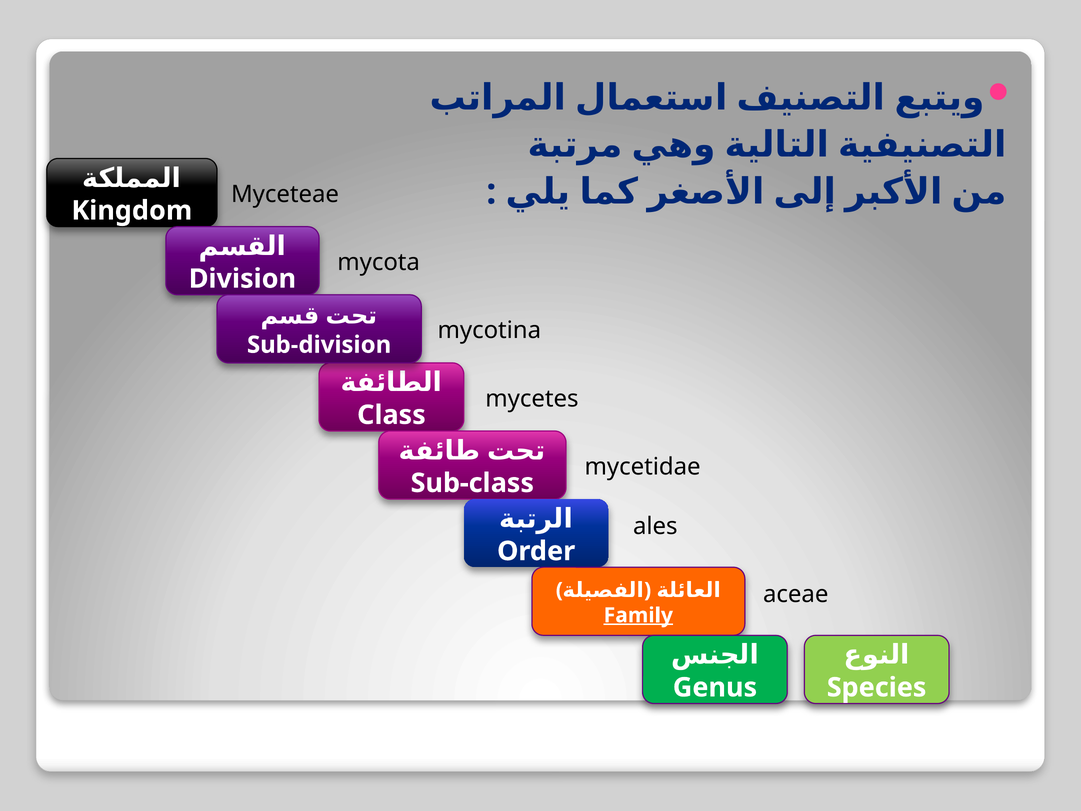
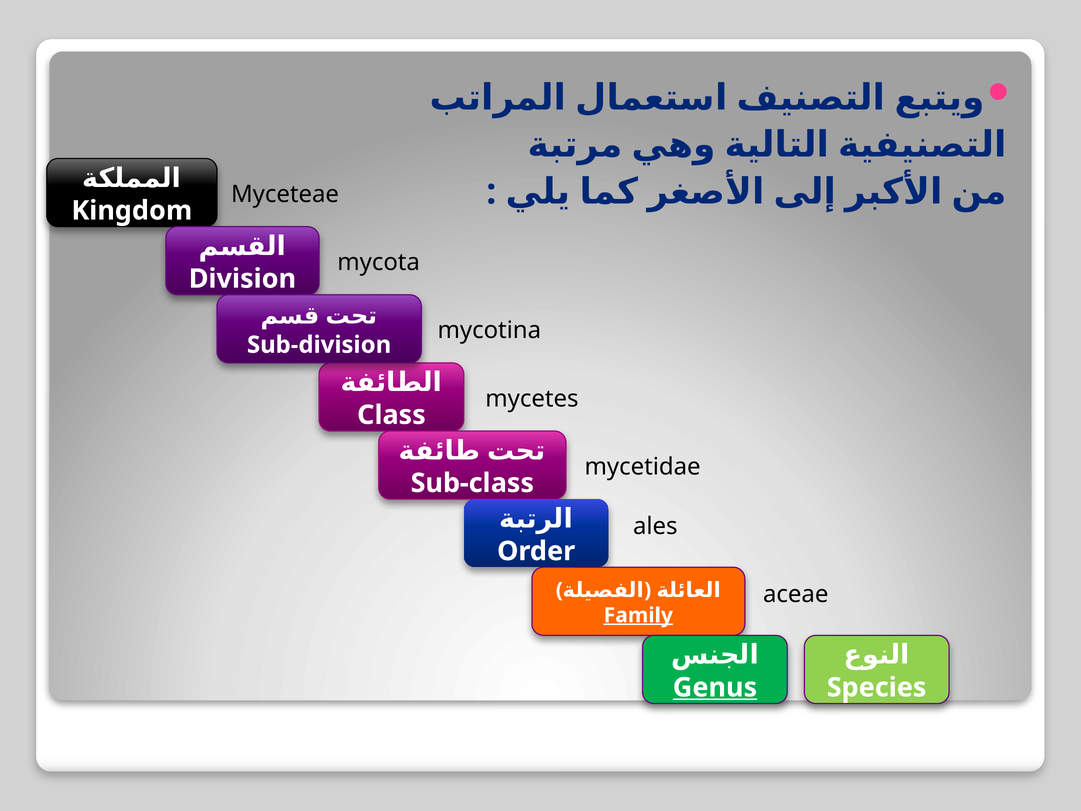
Genus underline: none -> present (715, 687)
